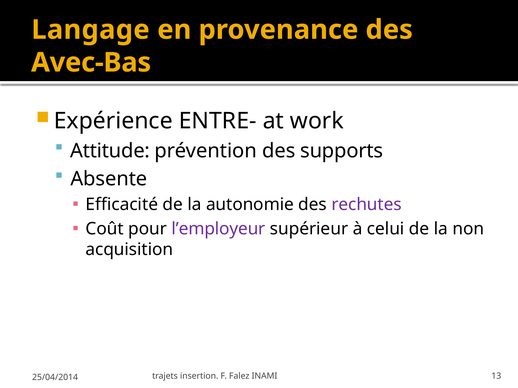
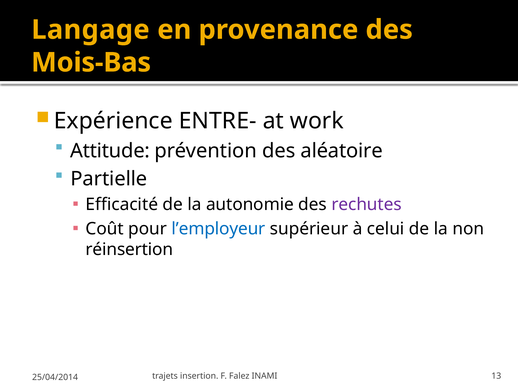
Avec-Bas: Avec-Bas -> Mois-Bas (91, 63)
supports: supports -> aléatoire (342, 151)
Absente: Absente -> Partielle (109, 179)
l’employeur colour: purple -> blue (218, 229)
acquisition: acquisition -> réinsertion (129, 250)
